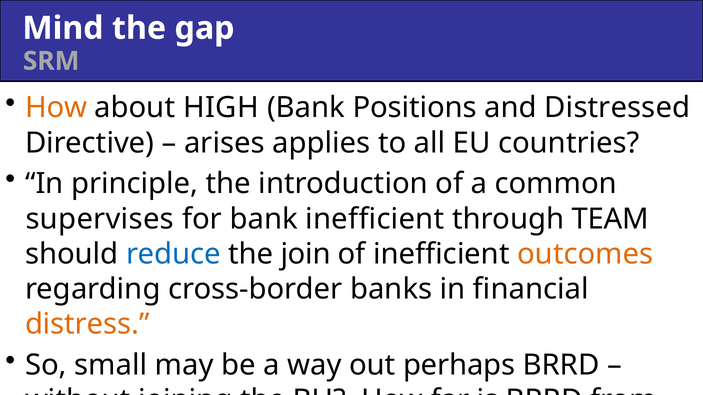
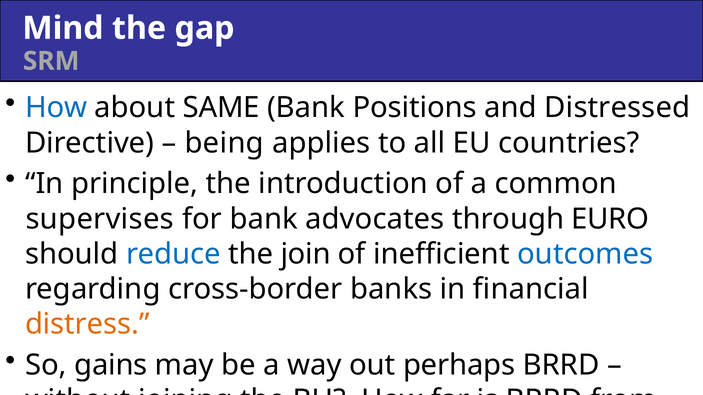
How colour: orange -> blue (56, 108)
HIGH: HIGH -> SAME (221, 108)
arises: arises -> being (224, 143)
bank inefficient: inefficient -> advocates (375, 219)
TEAM: TEAM -> EURO (610, 219)
outcomes colour: orange -> blue (585, 254)
small: small -> gains (111, 366)
